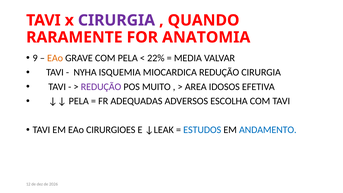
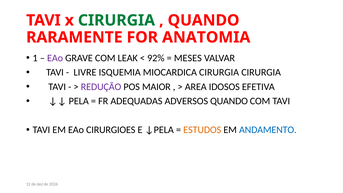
CIRURGIA colour: purple -> green (116, 20)
9: 9 -> 1 (35, 58)
EAo colour: orange -> purple (55, 58)
COM PELA: PELA -> LEAK (128, 58)
22%: 22% -> 92% (156, 58)
MEDIA: MEDIA -> MESES (188, 58)
NYHA: NYHA -> LIVRE (85, 72)
MIOCARDICA REDUÇÃO: REDUÇÃO -> CIRURGIA (219, 72)
MUITO: MUITO -> MAIOR (156, 87)
ADVERSOS ESCOLHA: ESCOLHA -> QUANDO (229, 101)
↓LEAK: ↓LEAK -> ↓PELA (159, 130)
ESTUDOS colour: blue -> orange (202, 130)
